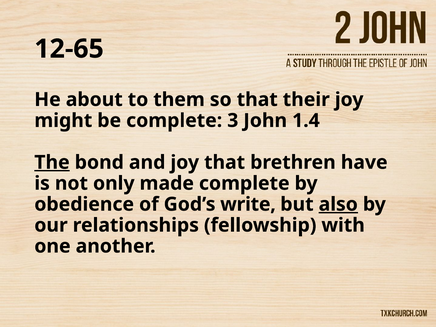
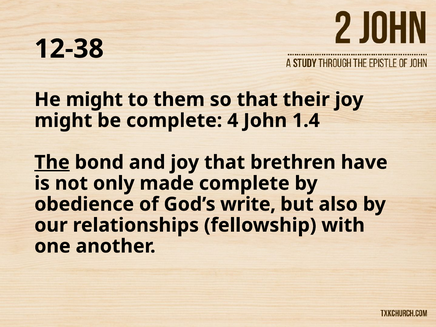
12-65: 12-65 -> 12-38 (69, 49)
He about: about -> might (94, 100)
3: 3 -> 4 (233, 121)
also underline: present -> none (338, 204)
